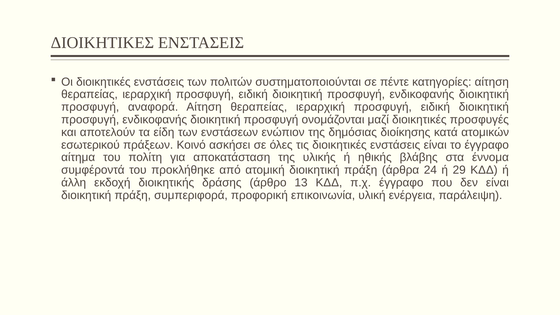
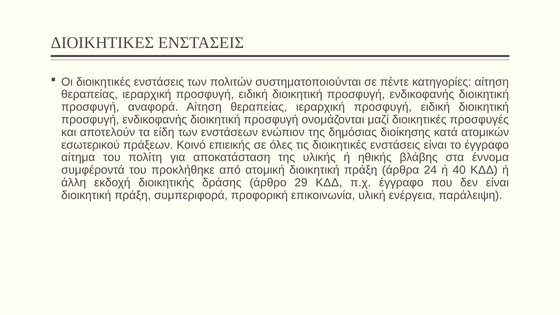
ασκήσει: ασκήσει -> επιεικής (230, 145)
29: 29 -> 40 (459, 170)
13: 13 -> 29 (301, 183)
